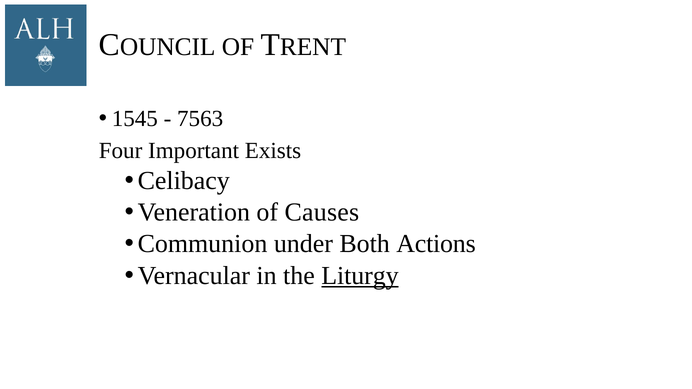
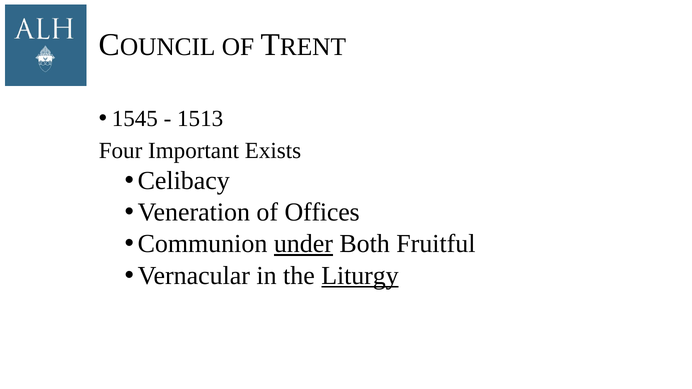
7563: 7563 -> 1513 (200, 119)
Causes: Causes -> Offices (322, 212)
under underline: none -> present (303, 244)
Actions: Actions -> Fruitful (436, 244)
